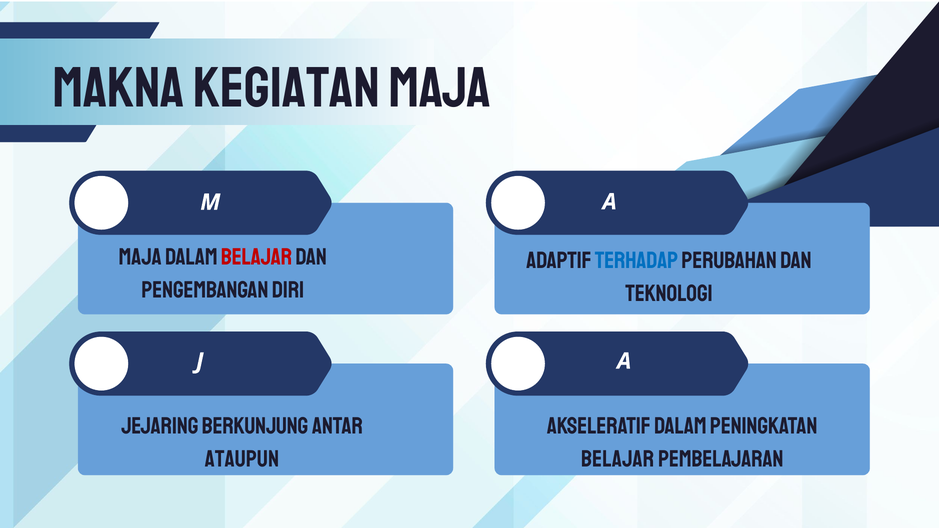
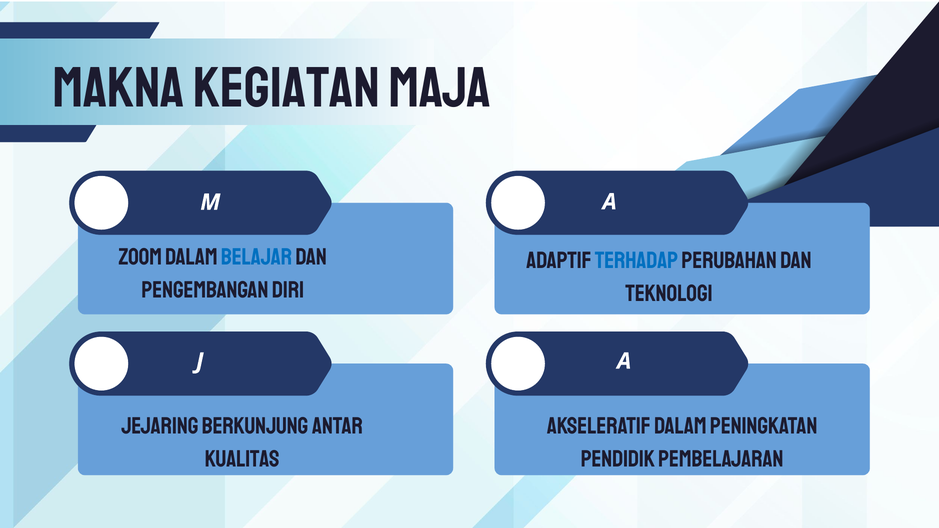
Maja: Maja -> Zoom (140, 257)
belajar colour: red -> blue (257, 257)
ataupun: ataupun -> kualitas (242, 459)
belajar: belajar -> pendidik (618, 459)
